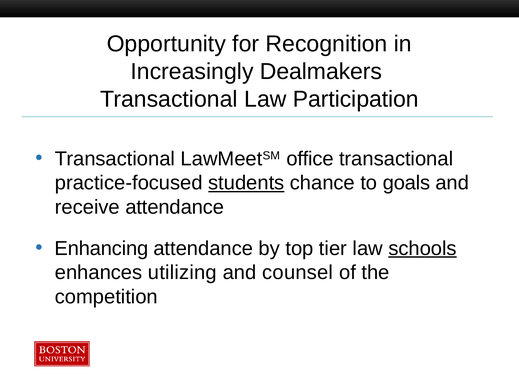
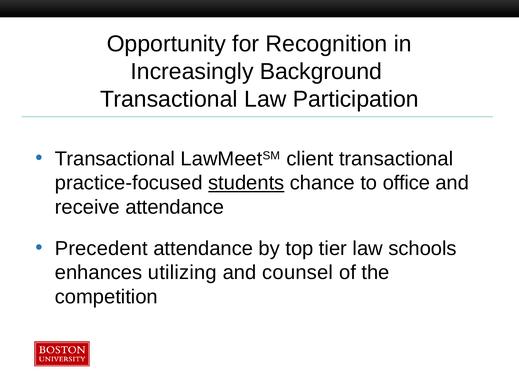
Dealmakers: Dealmakers -> Background (321, 72)
office: office -> client (310, 159)
goals: goals -> office (406, 183)
Enhancing: Enhancing -> Precedent (101, 249)
schools underline: present -> none (423, 249)
